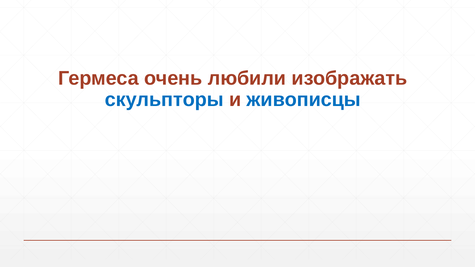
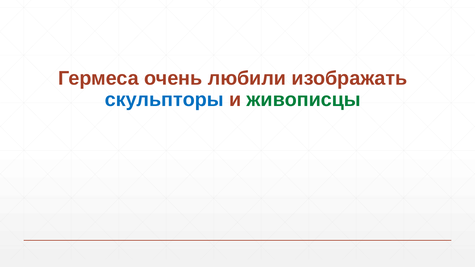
живописцы colour: blue -> green (304, 100)
